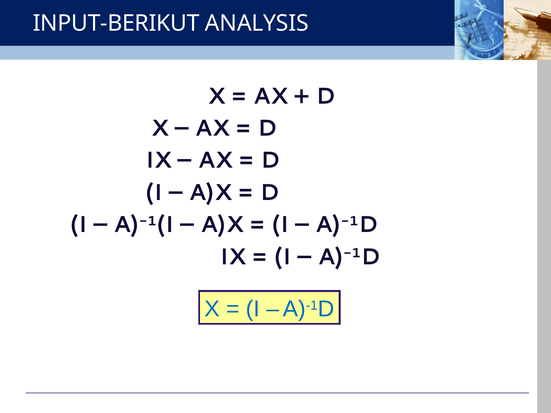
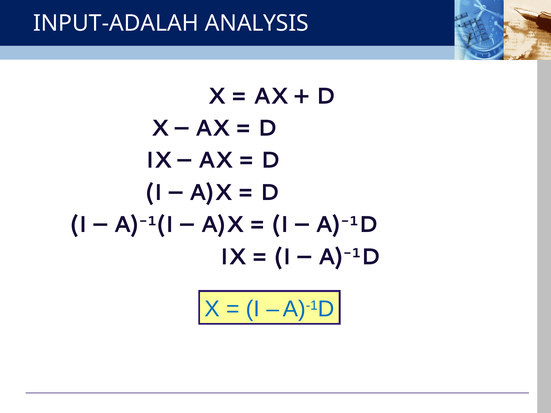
INPUT-BERIKUT: INPUT-BERIKUT -> INPUT-ADALAH (116, 23)
